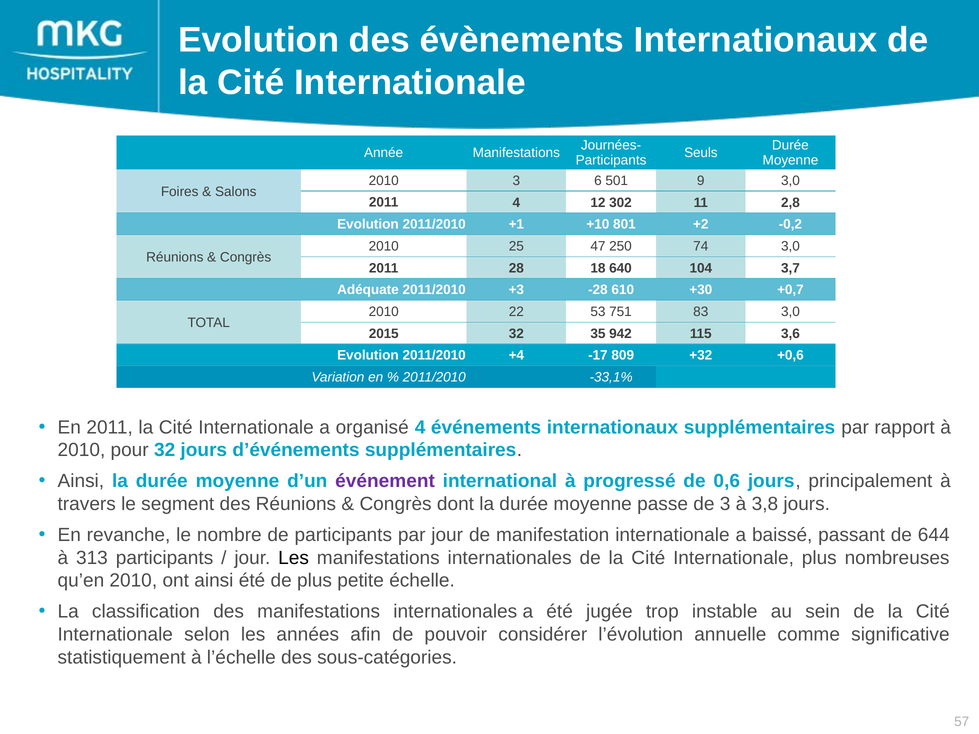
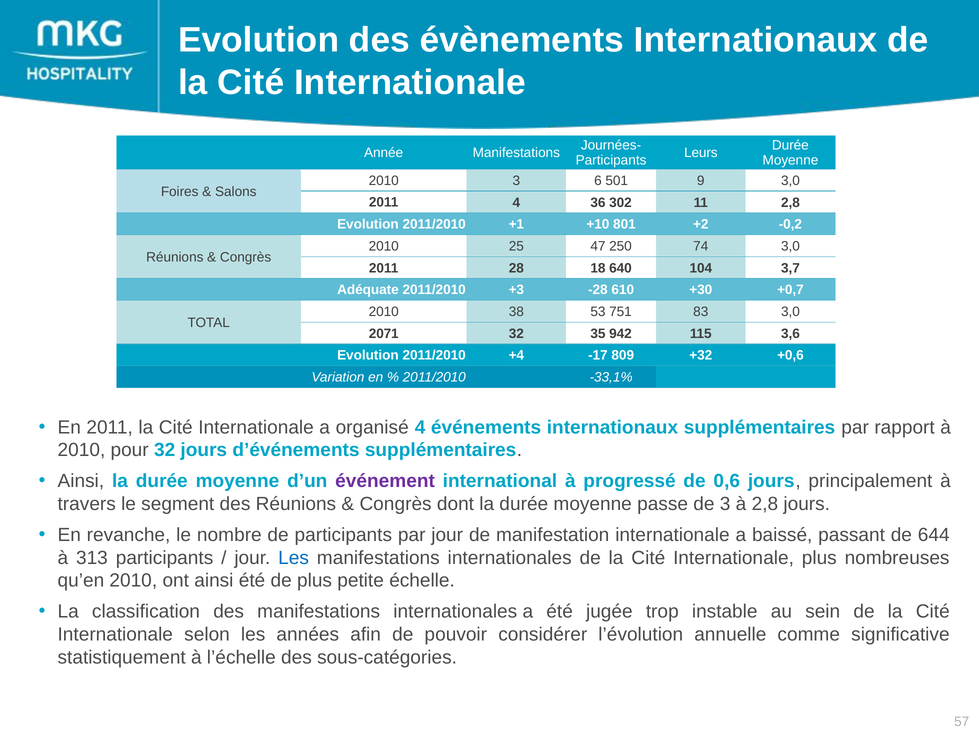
Seuls: Seuls -> Leurs (701, 153)
12: 12 -> 36 (598, 203)
22: 22 -> 38 (516, 312)
2015: 2015 -> 2071 (384, 334)
à 3,8: 3,8 -> 2,8 (765, 504)
Les colour: black -> blue (294, 558)
